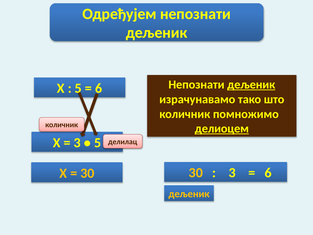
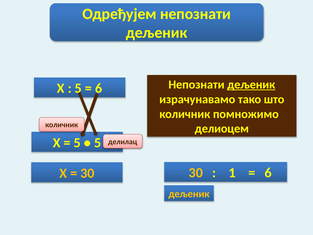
делиоцем underline: present -> none (222, 128)
3: 3 -> 5 (77, 143)
3: 3 -> 1 (232, 173)
